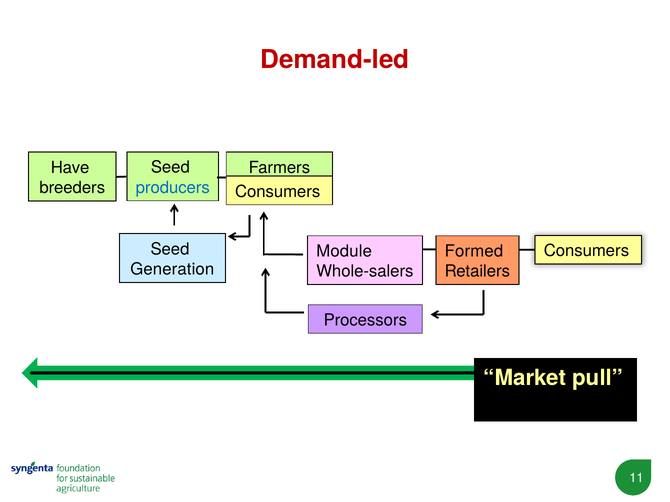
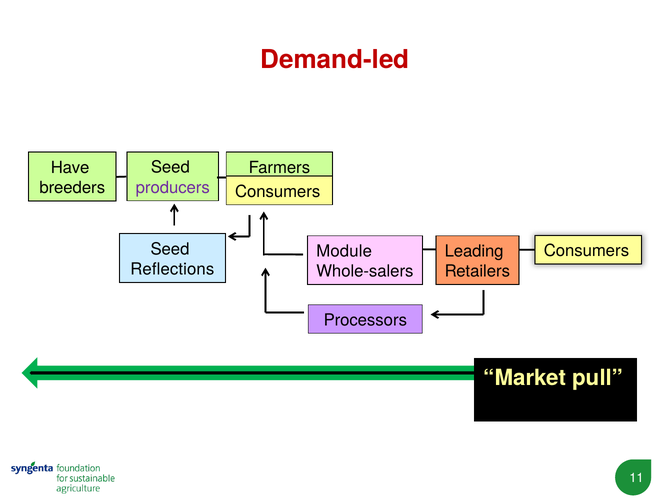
producers colour: blue -> purple (173, 188)
Formed: Formed -> Leading (474, 252)
Generation: Generation -> Reflections (172, 269)
